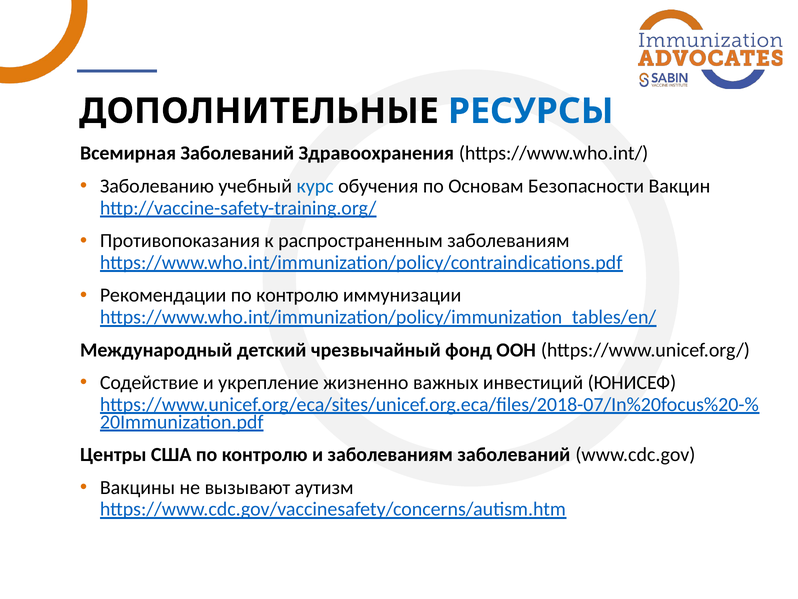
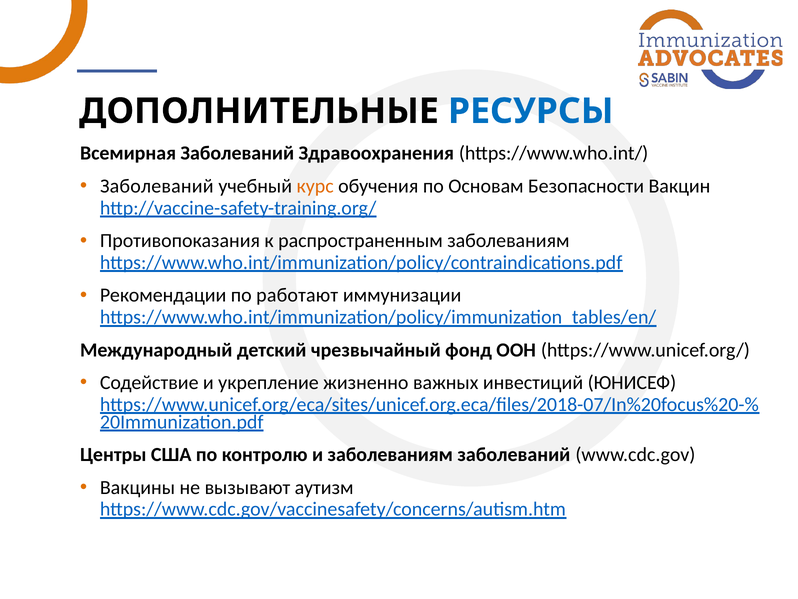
Заболеванию: Заболеванию -> Заболеваний (157, 186)
курс colour: blue -> orange (315, 186)
Рекомендации по контролю: контролю -> работают (297, 295)
